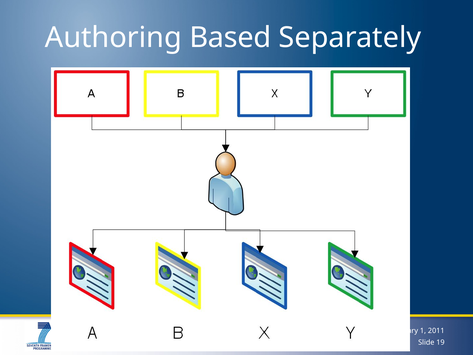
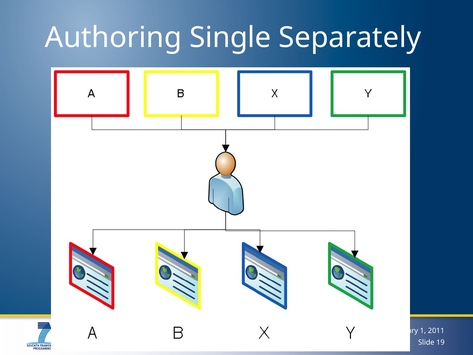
Based: Based -> Single (230, 38)
